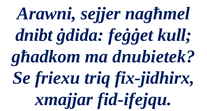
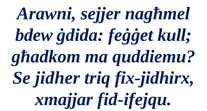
dnibt: dnibt -> bdew (34, 35)
dnubietek: dnubietek -> quddiemu (154, 57)
friexu: friexu -> jidher (57, 78)
